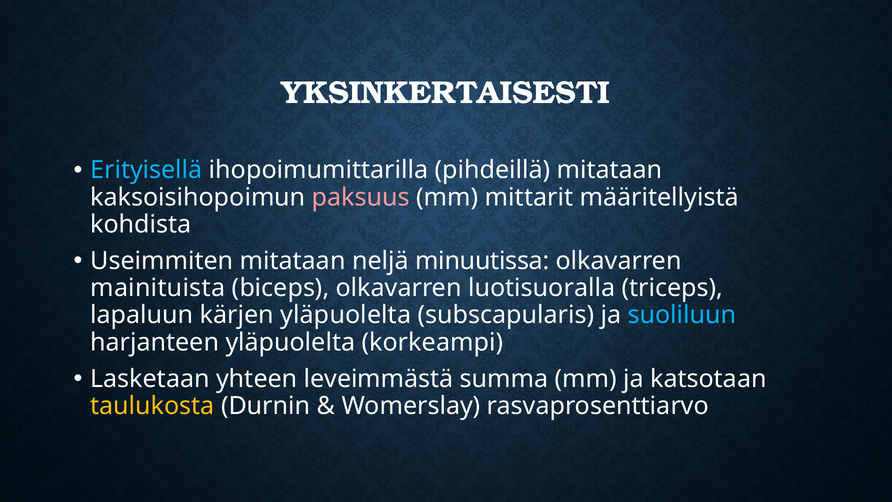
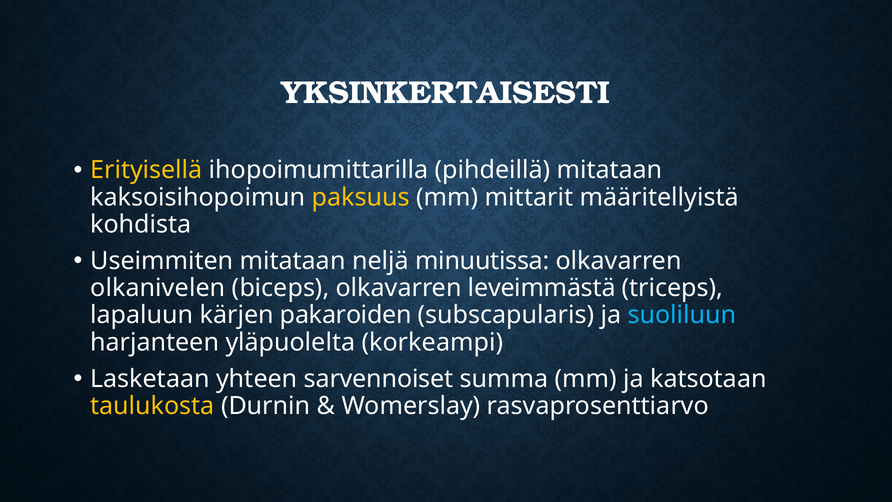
Erityisellä colour: light blue -> yellow (146, 170)
paksuus colour: pink -> yellow (361, 197)
mainituista: mainituista -> olkanivelen (158, 288)
luotisuoralla: luotisuoralla -> leveimmästä (542, 288)
kärjen yläpuolelta: yläpuolelta -> pakaroiden (346, 315)
leveimmästä: leveimmästä -> sarvennoiset (379, 379)
